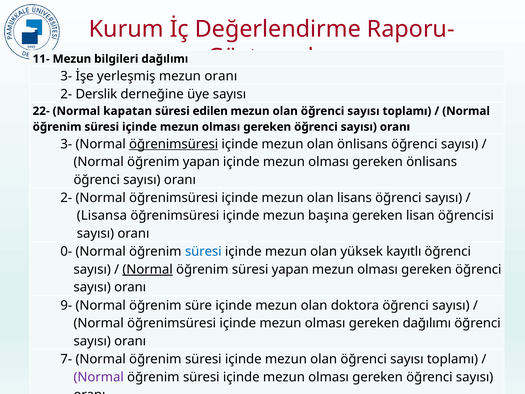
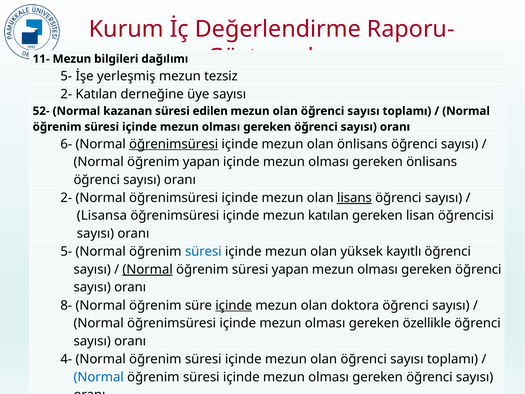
3-: 3- -> 5- (66, 76)
mezun oranı: oranı -> tezsiz (221, 76)
2- Derslik: Derslik -> Katılan (96, 94)
22-: 22- -> 52- (41, 111)
kapatan: kapatan -> kazanan (128, 111)
3-: 3- -> 6- (66, 144)
lisans underline: none -> present (354, 198)
mezun başına: başına -> katılan (328, 216)
0-: 0- -> 5- (66, 251)
9-: 9- -> 8- (66, 305)
içinde underline: none -> present (234, 305)
gereken dağılımı: dağılımı -> özellikle (427, 323)
7-: 7- -> 4- (66, 359)
Normal colour: purple -> blue (99, 377)
